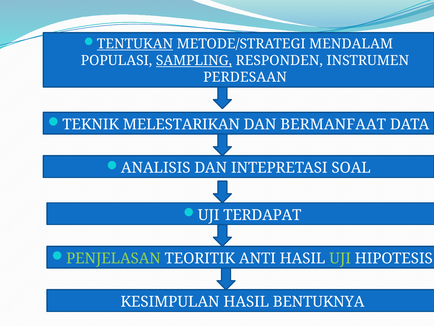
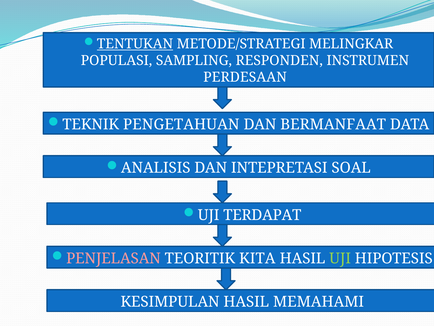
MENDALAM: MENDALAM -> MELINGKAR (351, 44)
SAMPLING underline: present -> none (194, 61)
MELESTARIKAN: MELESTARIKAN -> PENGETAHUAN (181, 124)
PENJELASAN colour: light green -> pink (114, 258)
ANTI: ANTI -> KITA (257, 258)
BENTUKNYA: BENTUKNYA -> MEMAHAMI (319, 302)
